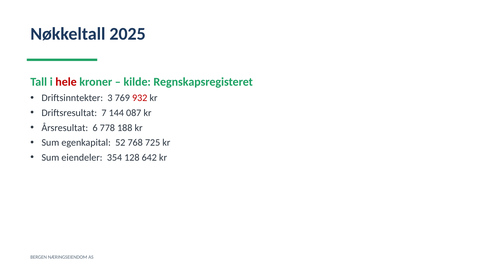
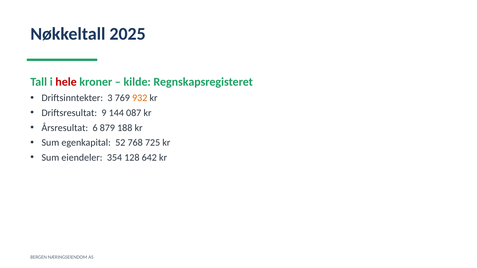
932 colour: red -> orange (140, 98)
7: 7 -> 9 (104, 113)
778: 778 -> 879 (107, 128)
